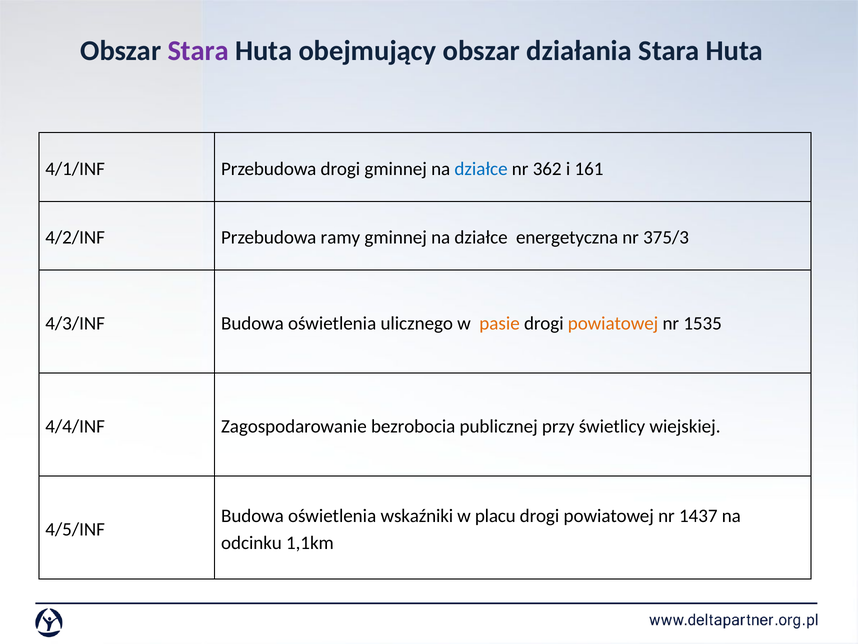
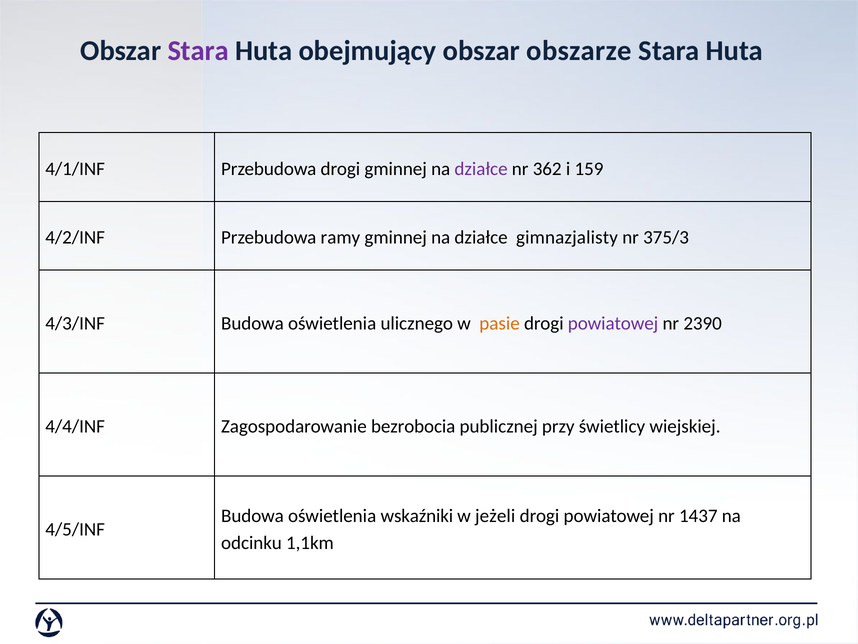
działania: działania -> obszarze (579, 51)
działce colour: blue -> purple (481, 169)
161: 161 -> 159 (589, 169)
energetyczna: energetyczna -> gimnazjalisty (567, 237)
powiatowej colour: orange -> purple (613, 323)
1535: 1535 -> 2390 (703, 323)
placu: placu -> jeżeli (495, 516)
